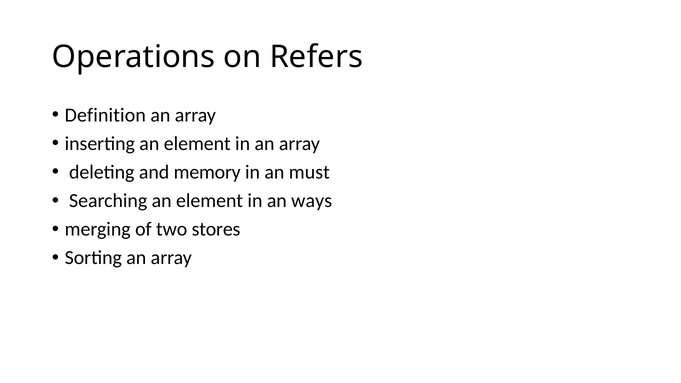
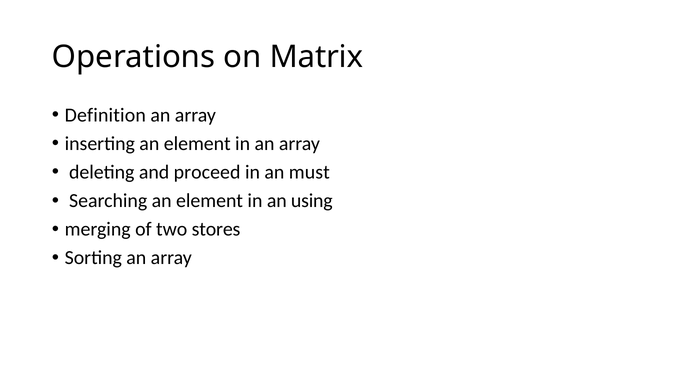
Refers: Refers -> Matrix (316, 57)
memory: memory -> proceed (207, 172)
ways: ways -> using (312, 201)
